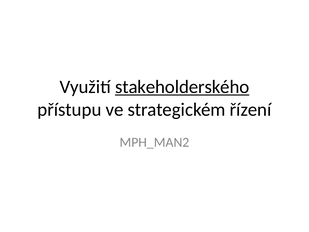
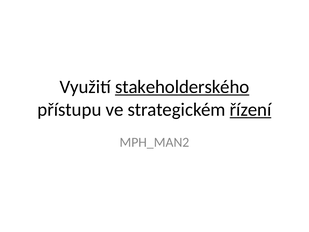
řízení underline: none -> present (251, 109)
